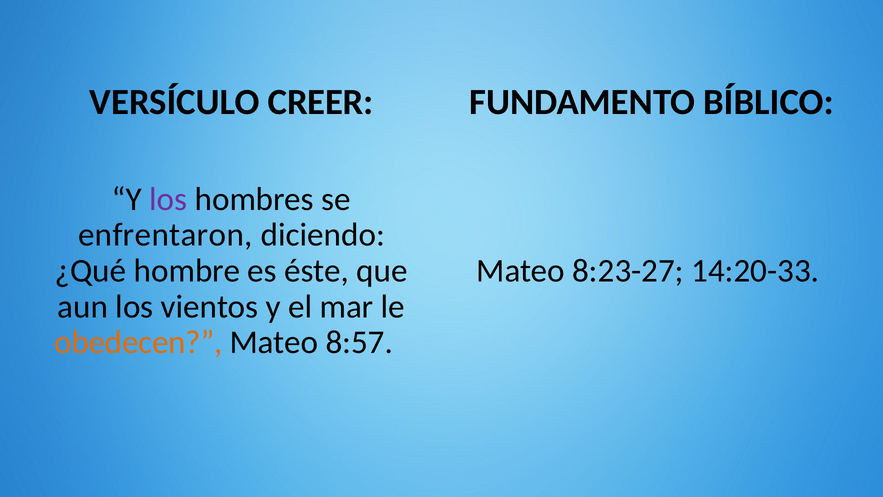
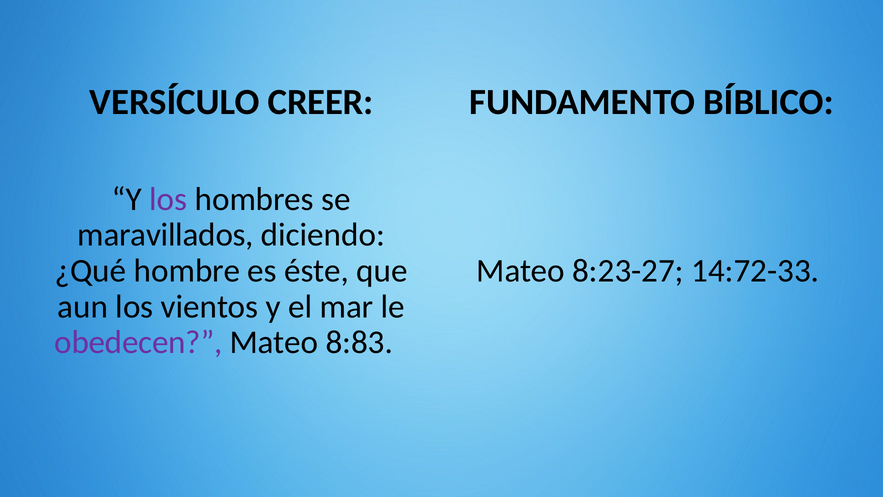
enfrentaron: enfrentaron -> maravillados (166, 235)
14:20-33: 14:20-33 -> 14:72-33 (755, 271)
obedecen colour: orange -> purple (138, 342)
8:57: 8:57 -> 8:83 (359, 342)
